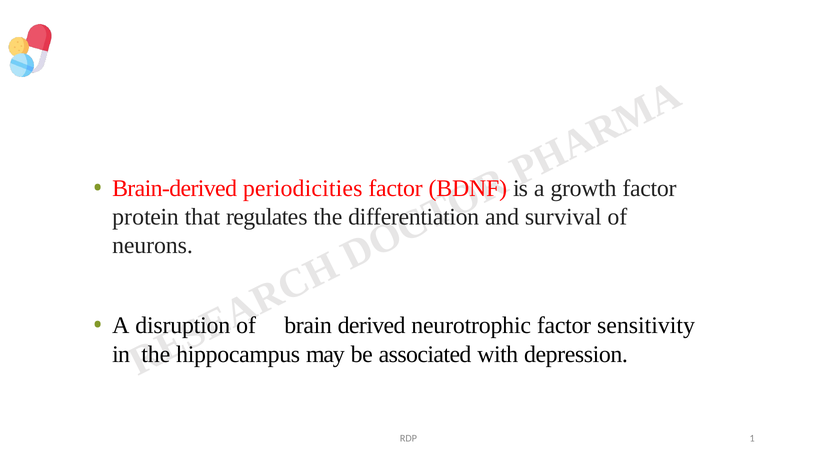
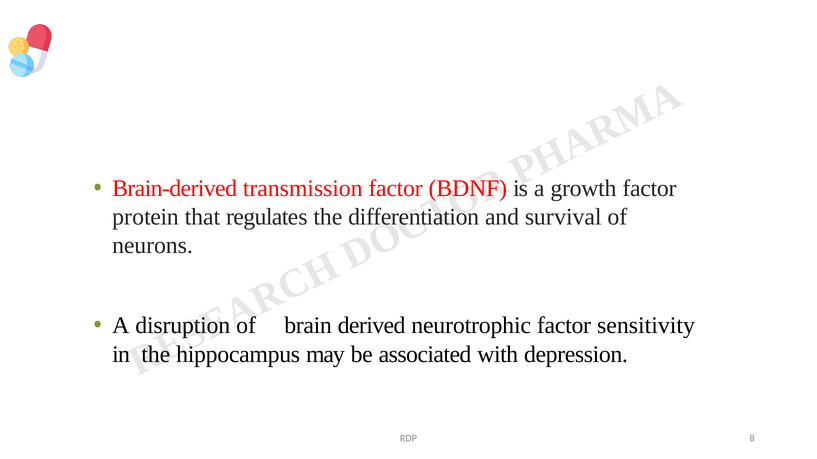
periodicities: periodicities -> transmission (303, 189)
1: 1 -> 8 (752, 439)
